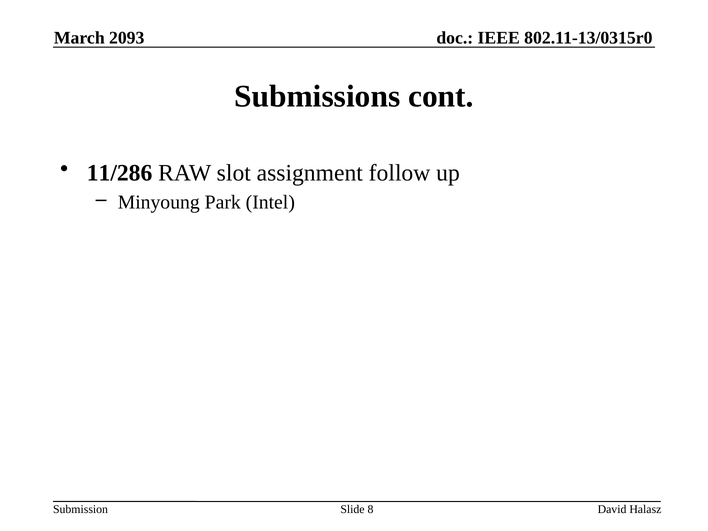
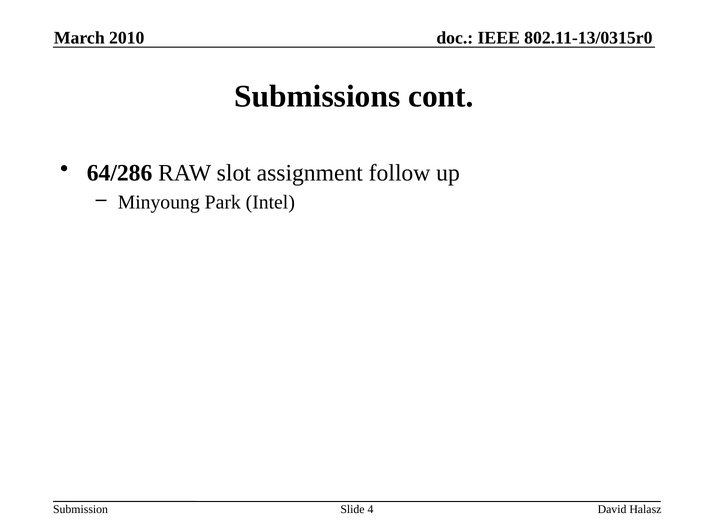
2093: 2093 -> 2010 (127, 38)
11/286: 11/286 -> 64/286 (120, 173)
8: 8 -> 4 (370, 509)
